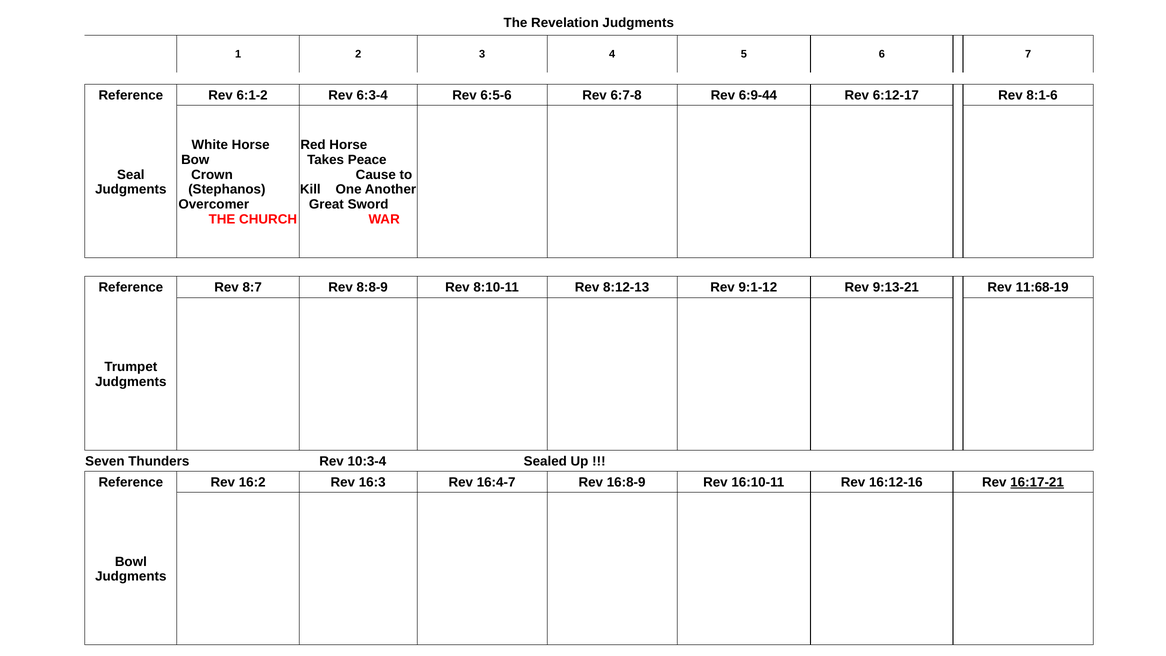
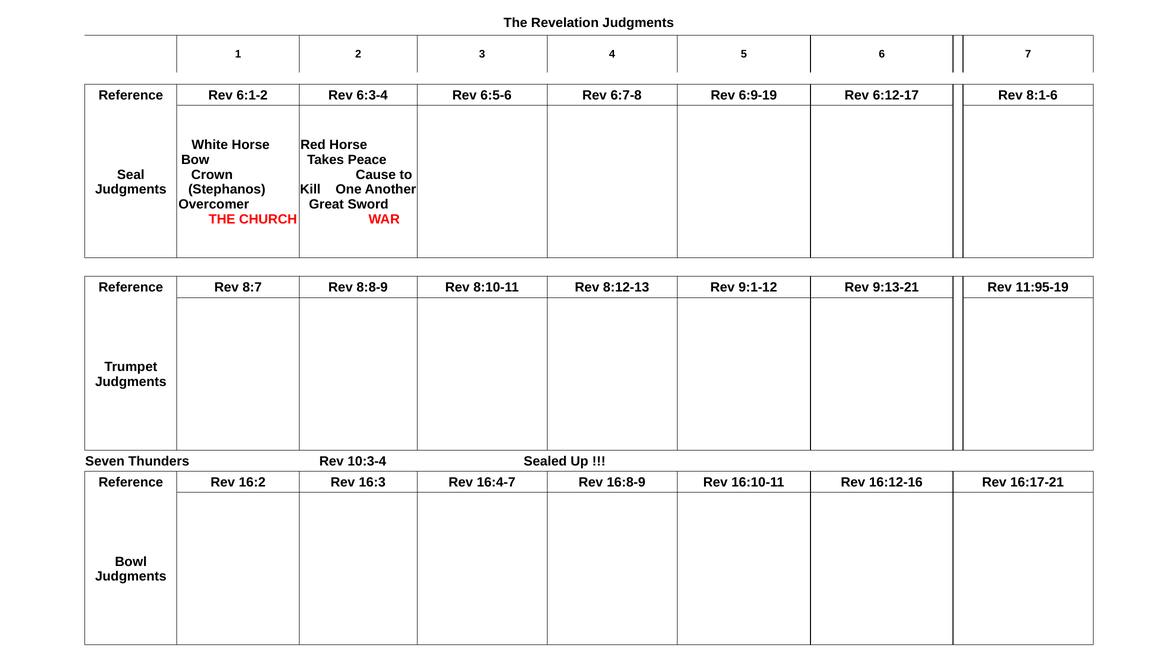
6:9-44: 6:9-44 -> 6:9-19 (758, 95)
11:68-19: 11:68-19 -> 11:95-19 (1042, 287)
16:17-21 underline: present -> none (1037, 482)
